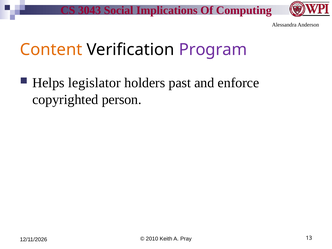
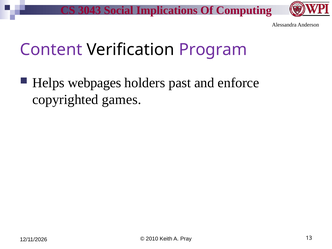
Content colour: orange -> purple (51, 50)
legislator: legislator -> webpages (95, 83)
person: person -> games (122, 99)
